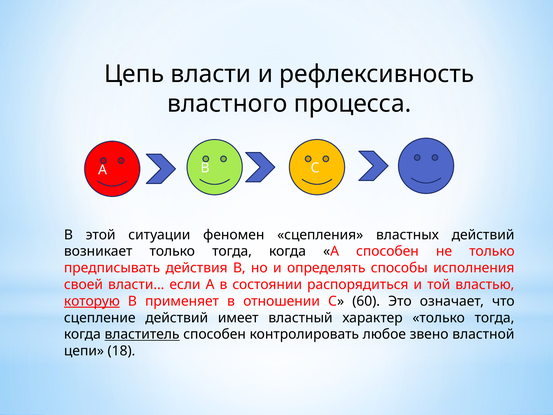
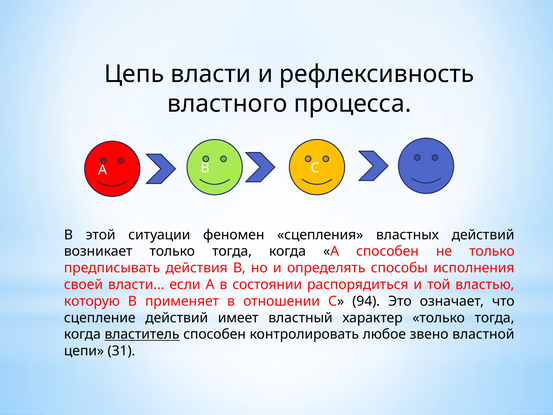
которую underline: present -> none (92, 301)
60: 60 -> 94 (366, 301)
18: 18 -> 31 (121, 351)
